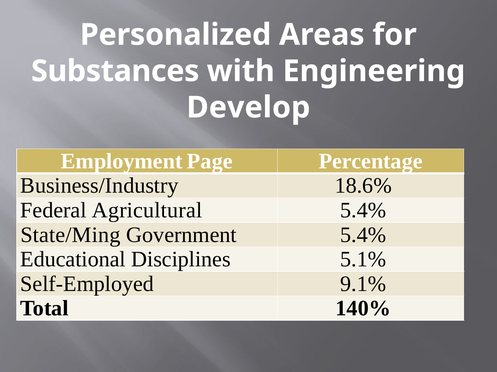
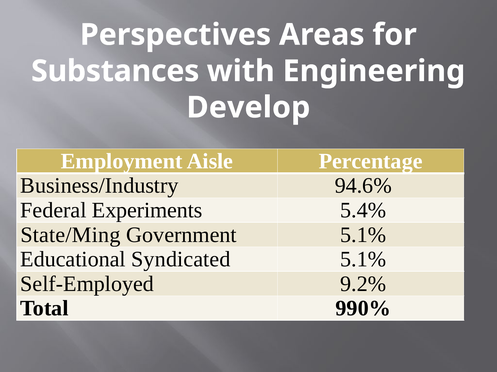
Personalized: Personalized -> Perspectives (176, 35)
Page: Page -> Aisle (210, 162)
18.6%: 18.6% -> 94.6% (363, 186)
Agricultural: Agricultural -> Experiments (147, 211)
Government 5.4%: 5.4% -> 5.1% (363, 235)
Disciplines: Disciplines -> Syndicated (181, 260)
9.1%: 9.1% -> 9.2% (363, 284)
140%: 140% -> 990% (363, 309)
